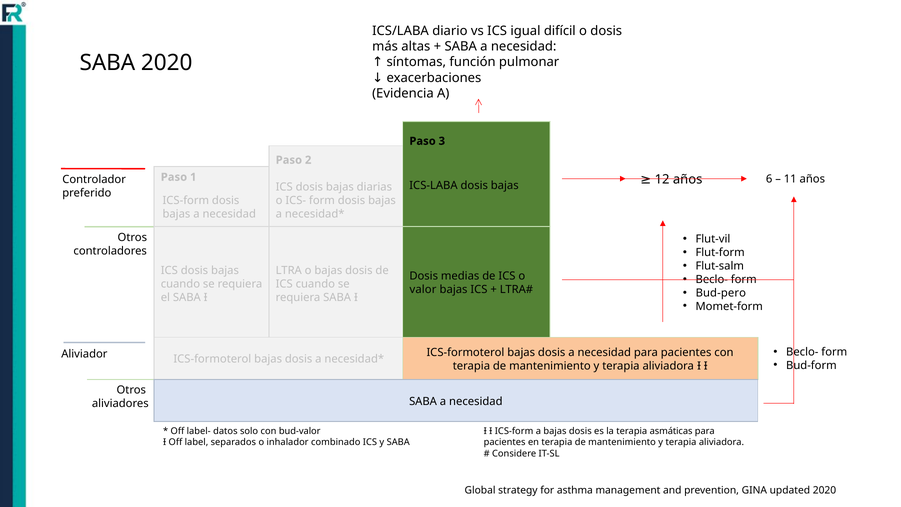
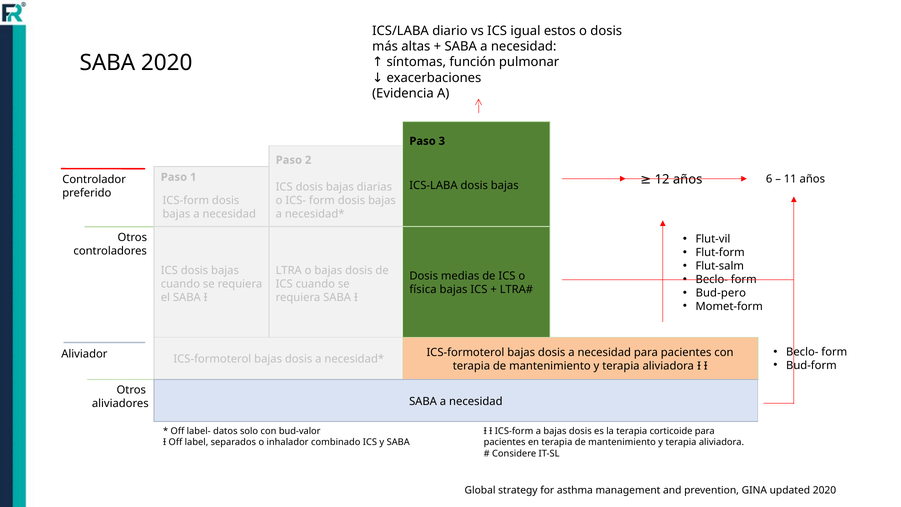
difícil: difícil -> estos (560, 31)
valor: valor -> física (423, 289)
asmáticas: asmáticas -> corticoide (671, 431)
